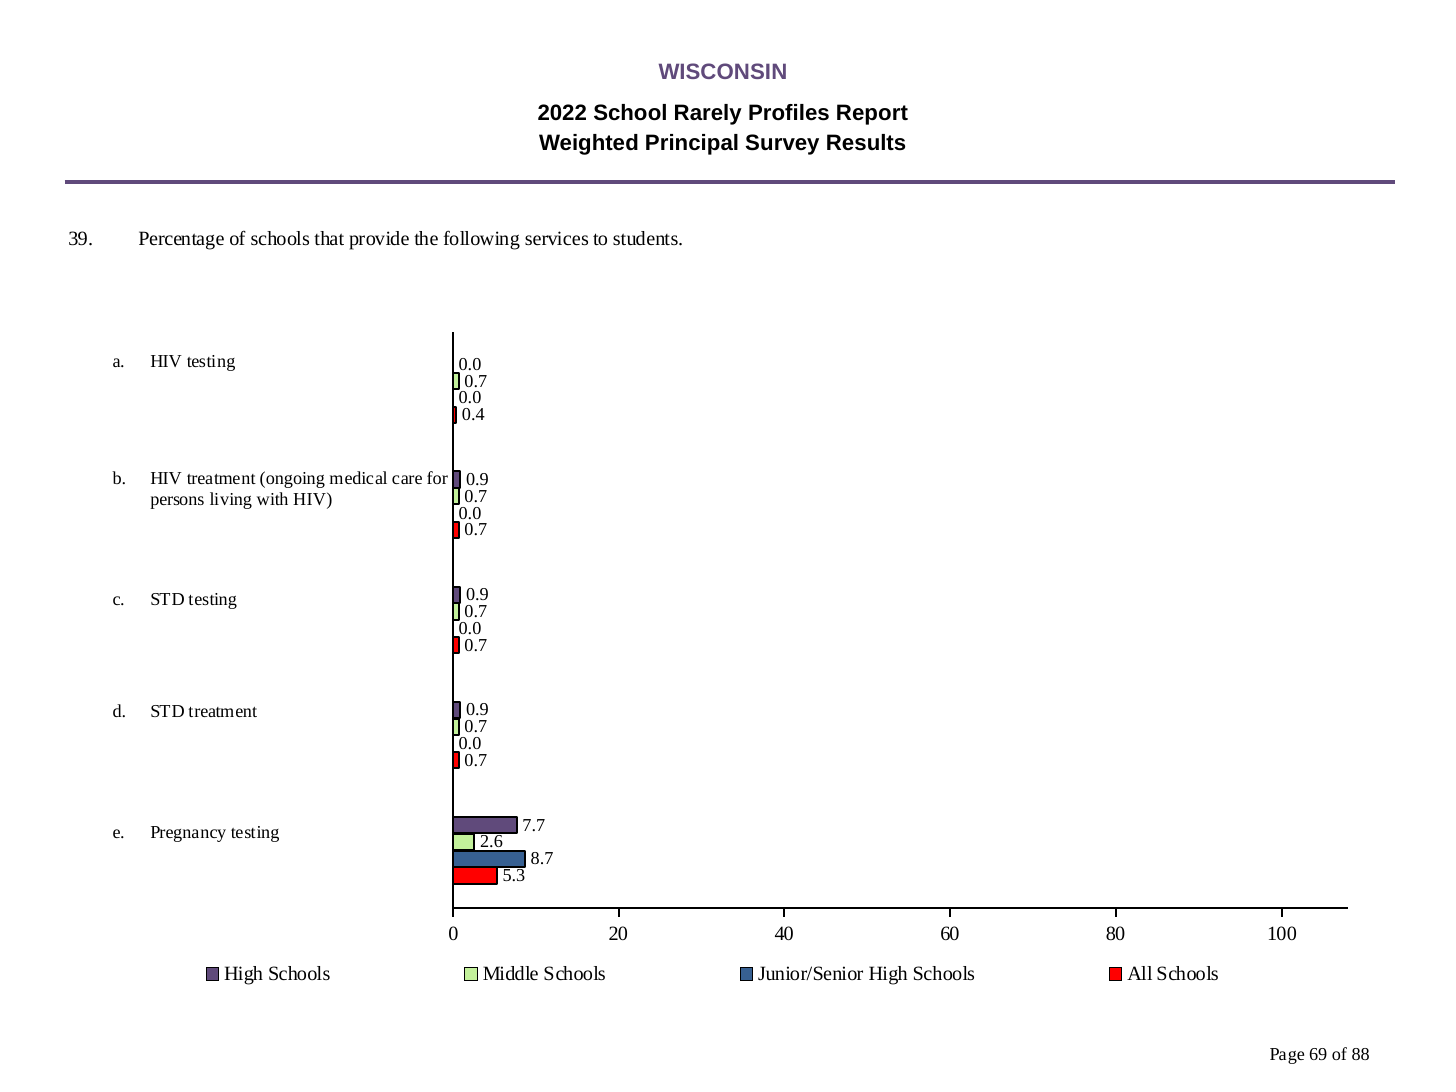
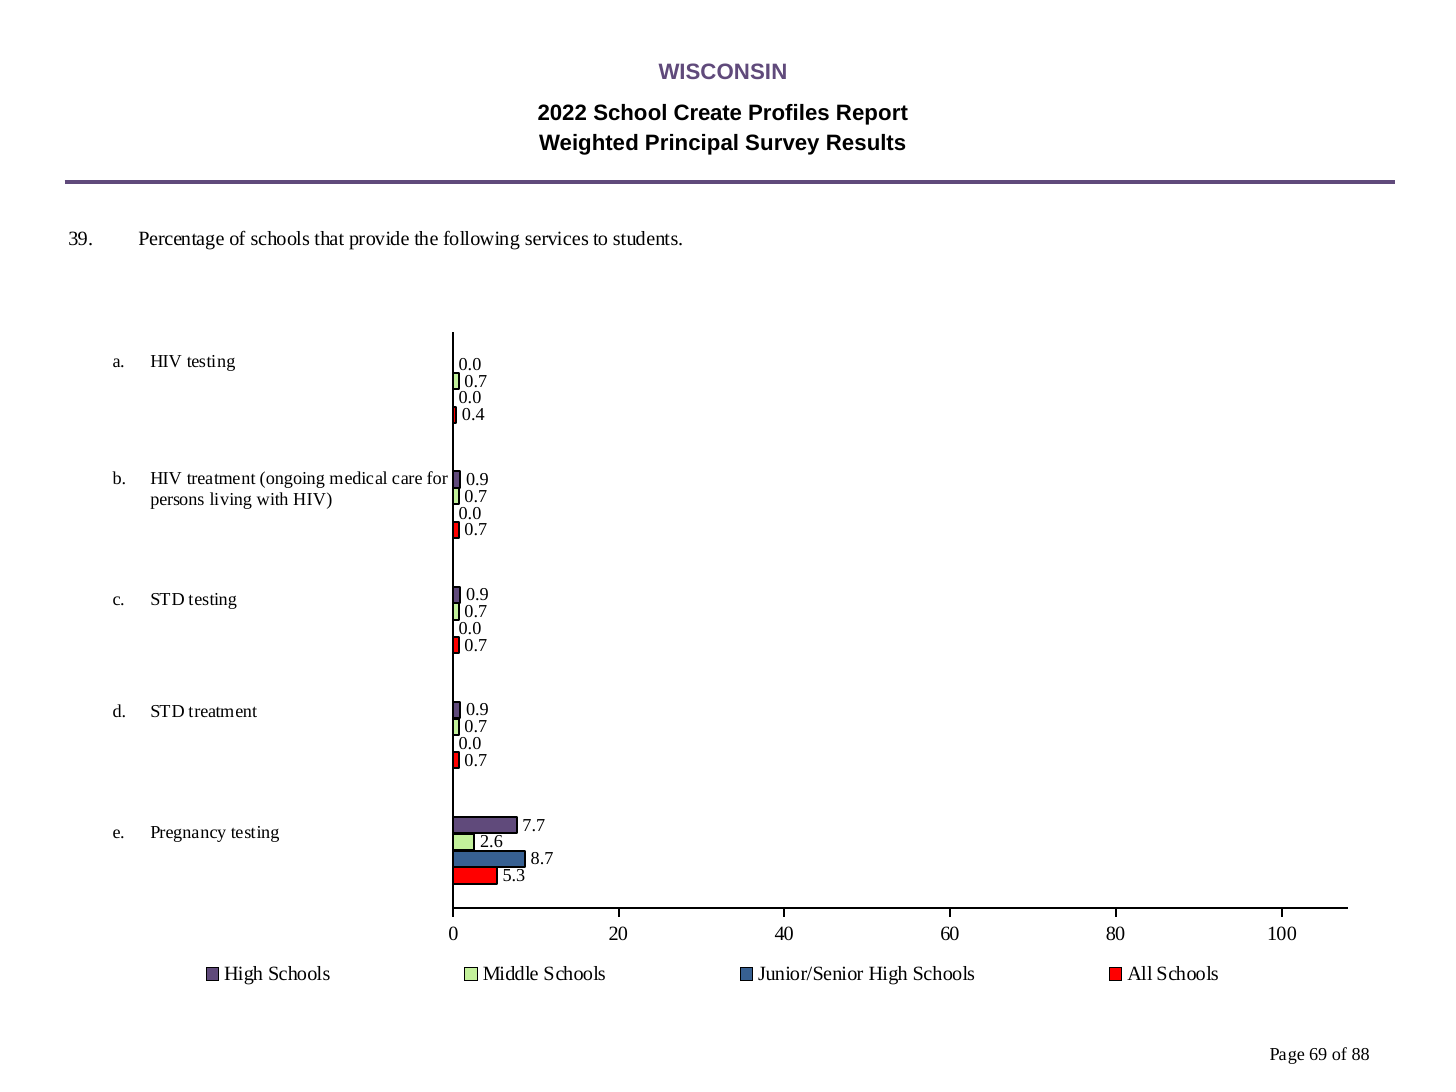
Rarely: Rarely -> Create (708, 113)
